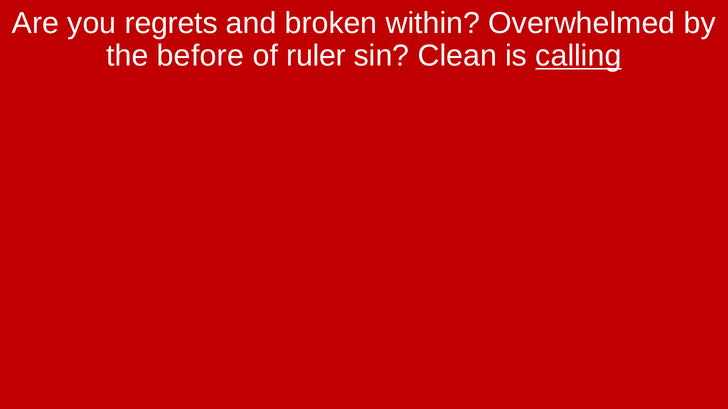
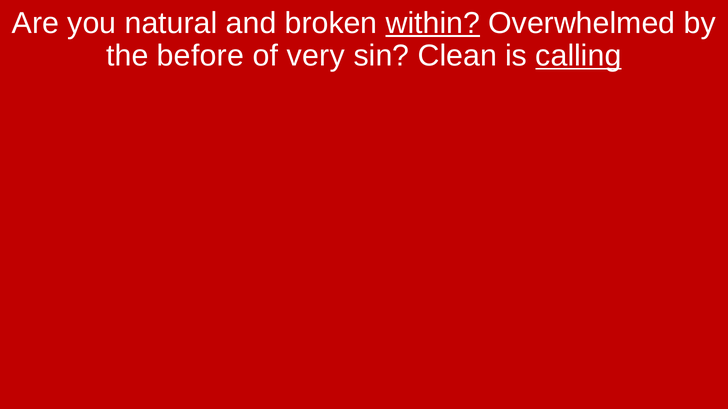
regrets: regrets -> natural (171, 23)
within underline: none -> present (433, 23)
ruler: ruler -> very (316, 56)
